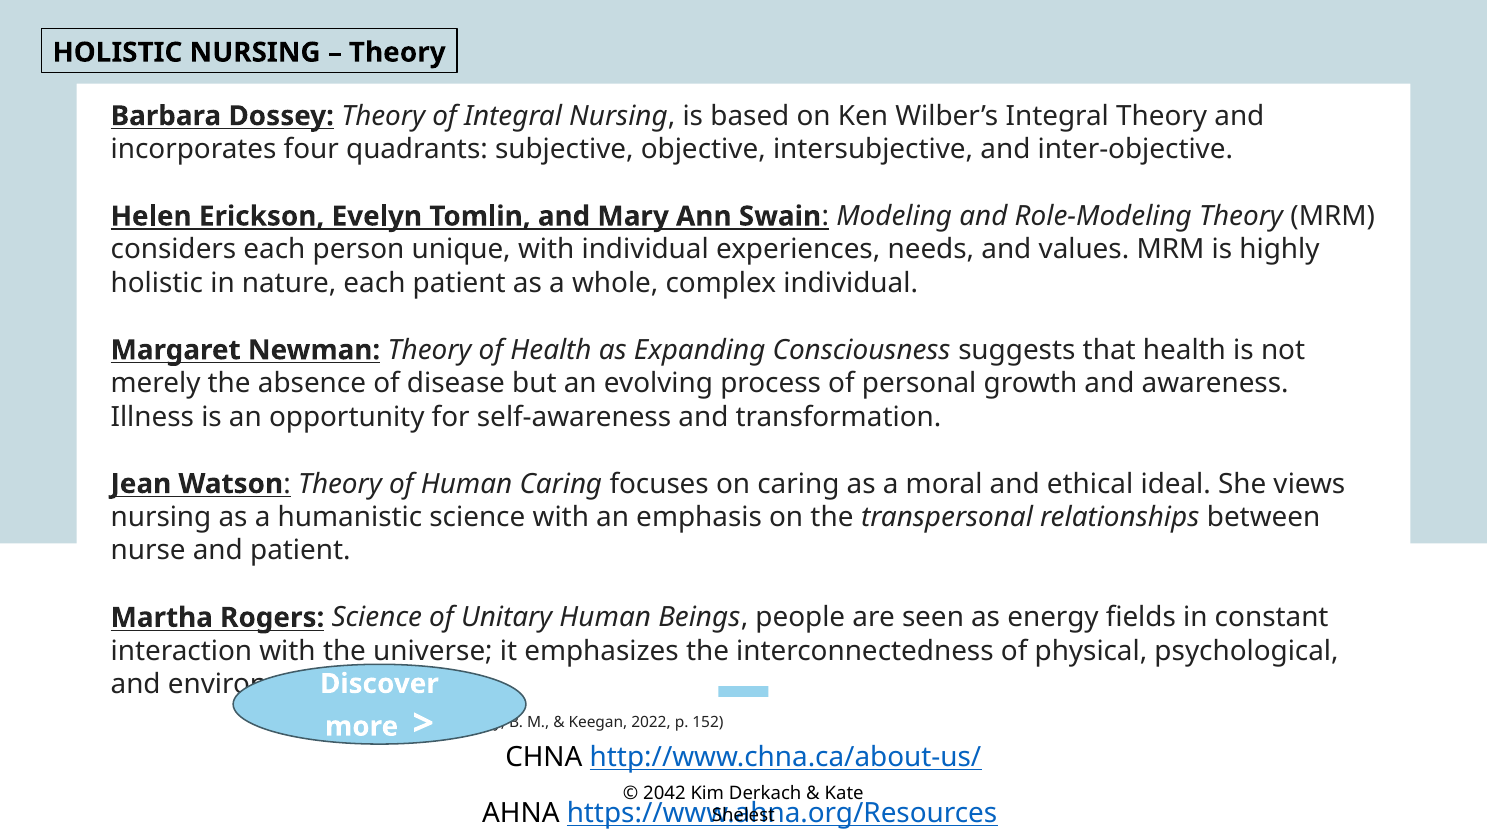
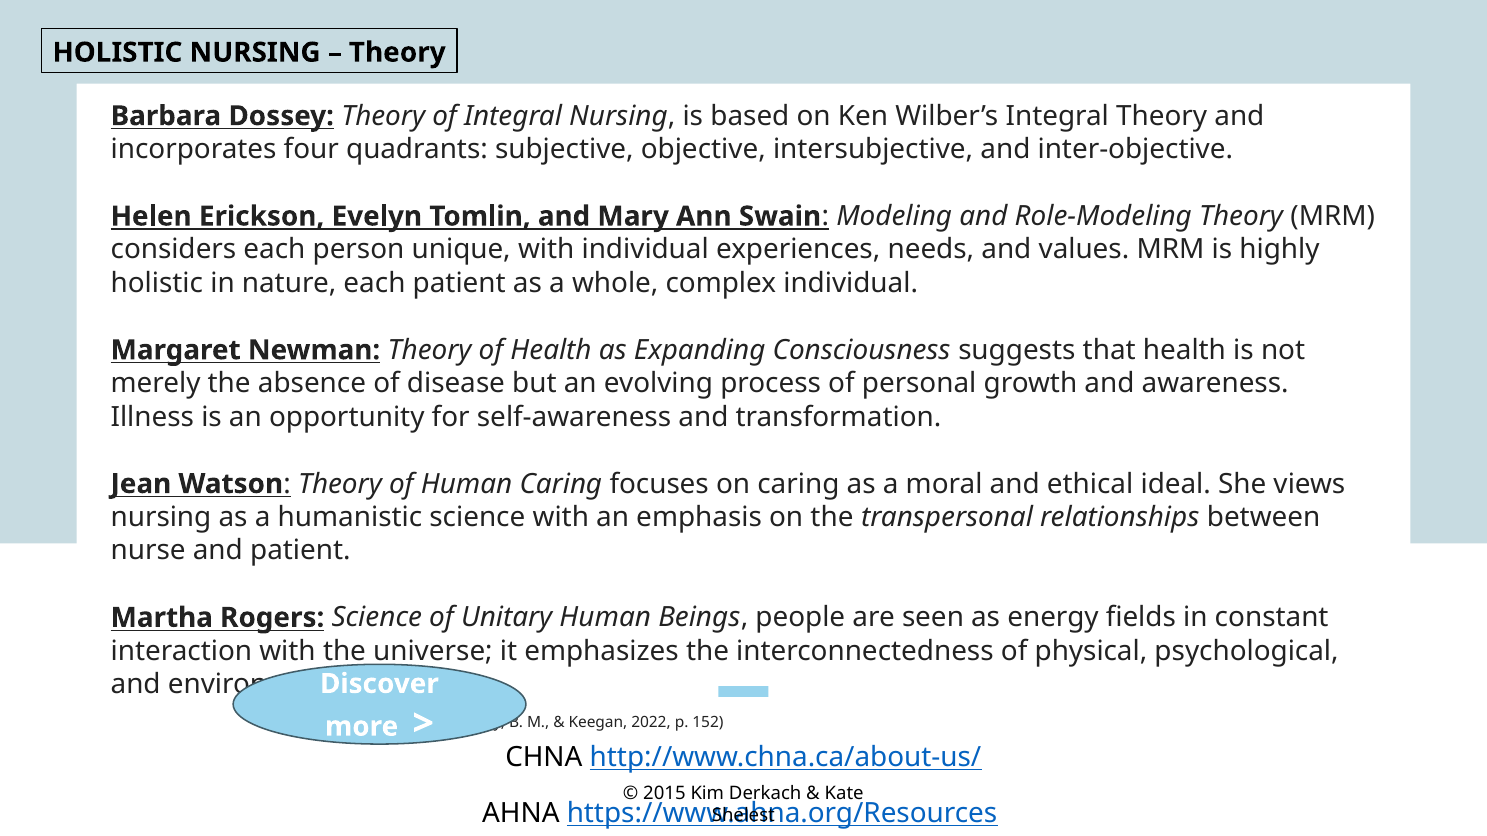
2042: 2042 -> 2015 (664, 794)
